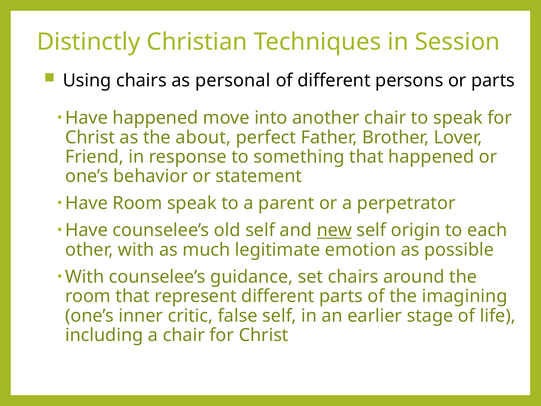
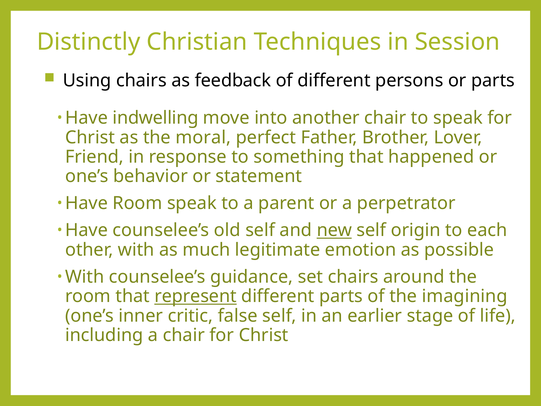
personal: personal -> feedback (233, 81)
Have happened: happened -> indwelling (156, 118)
about: about -> moral (203, 137)
represent underline: none -> present (196, 296)
